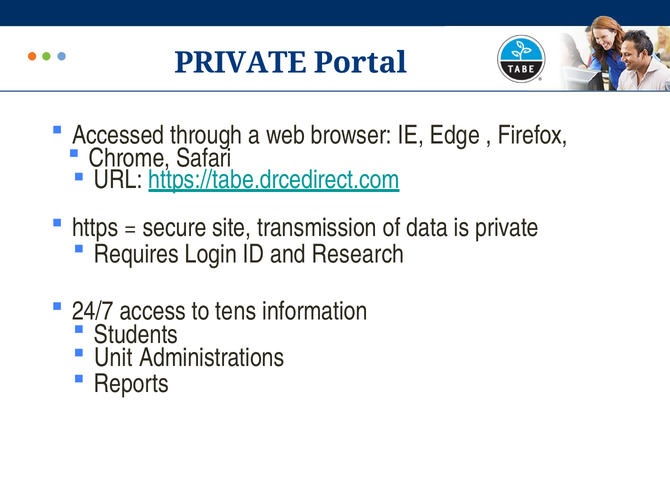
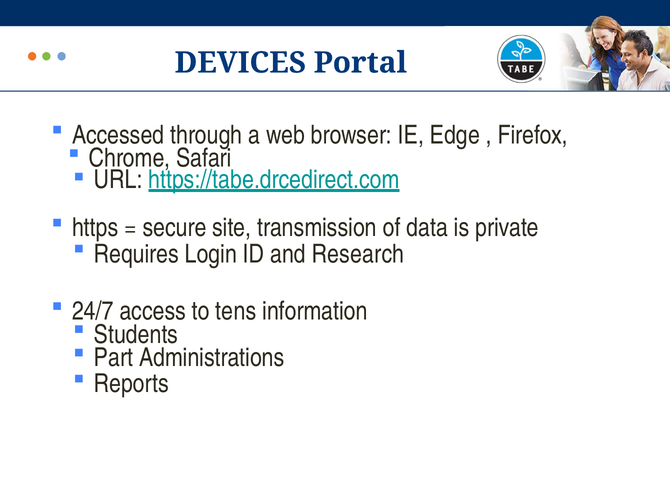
PRIVATE: PRIVATE -> DEVICES (240, 63)
Unit: Unit -> Part (114, 358)
